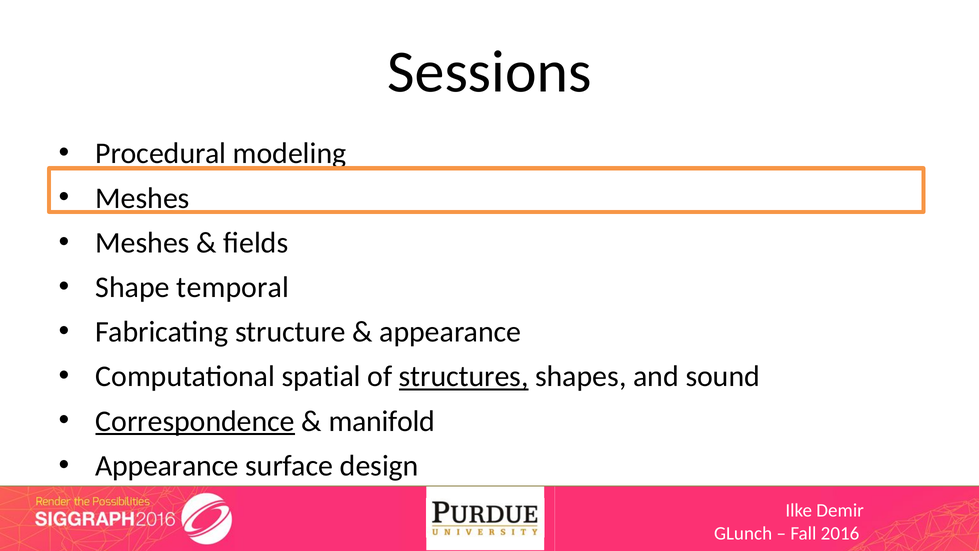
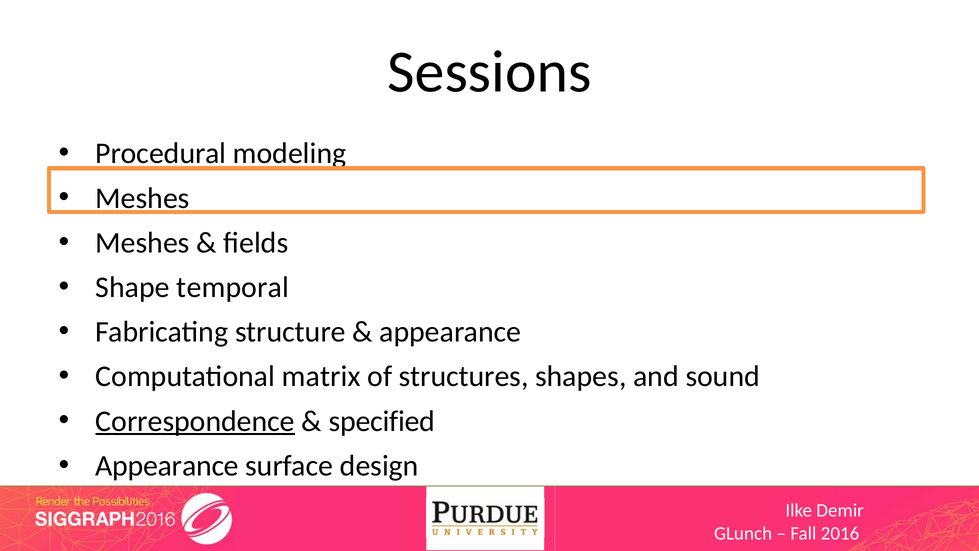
spatial: spatial -> matrix (321, 376)
structures underline: present -> none (464, 376)
manifold: manifold -> specified (382, 421)
